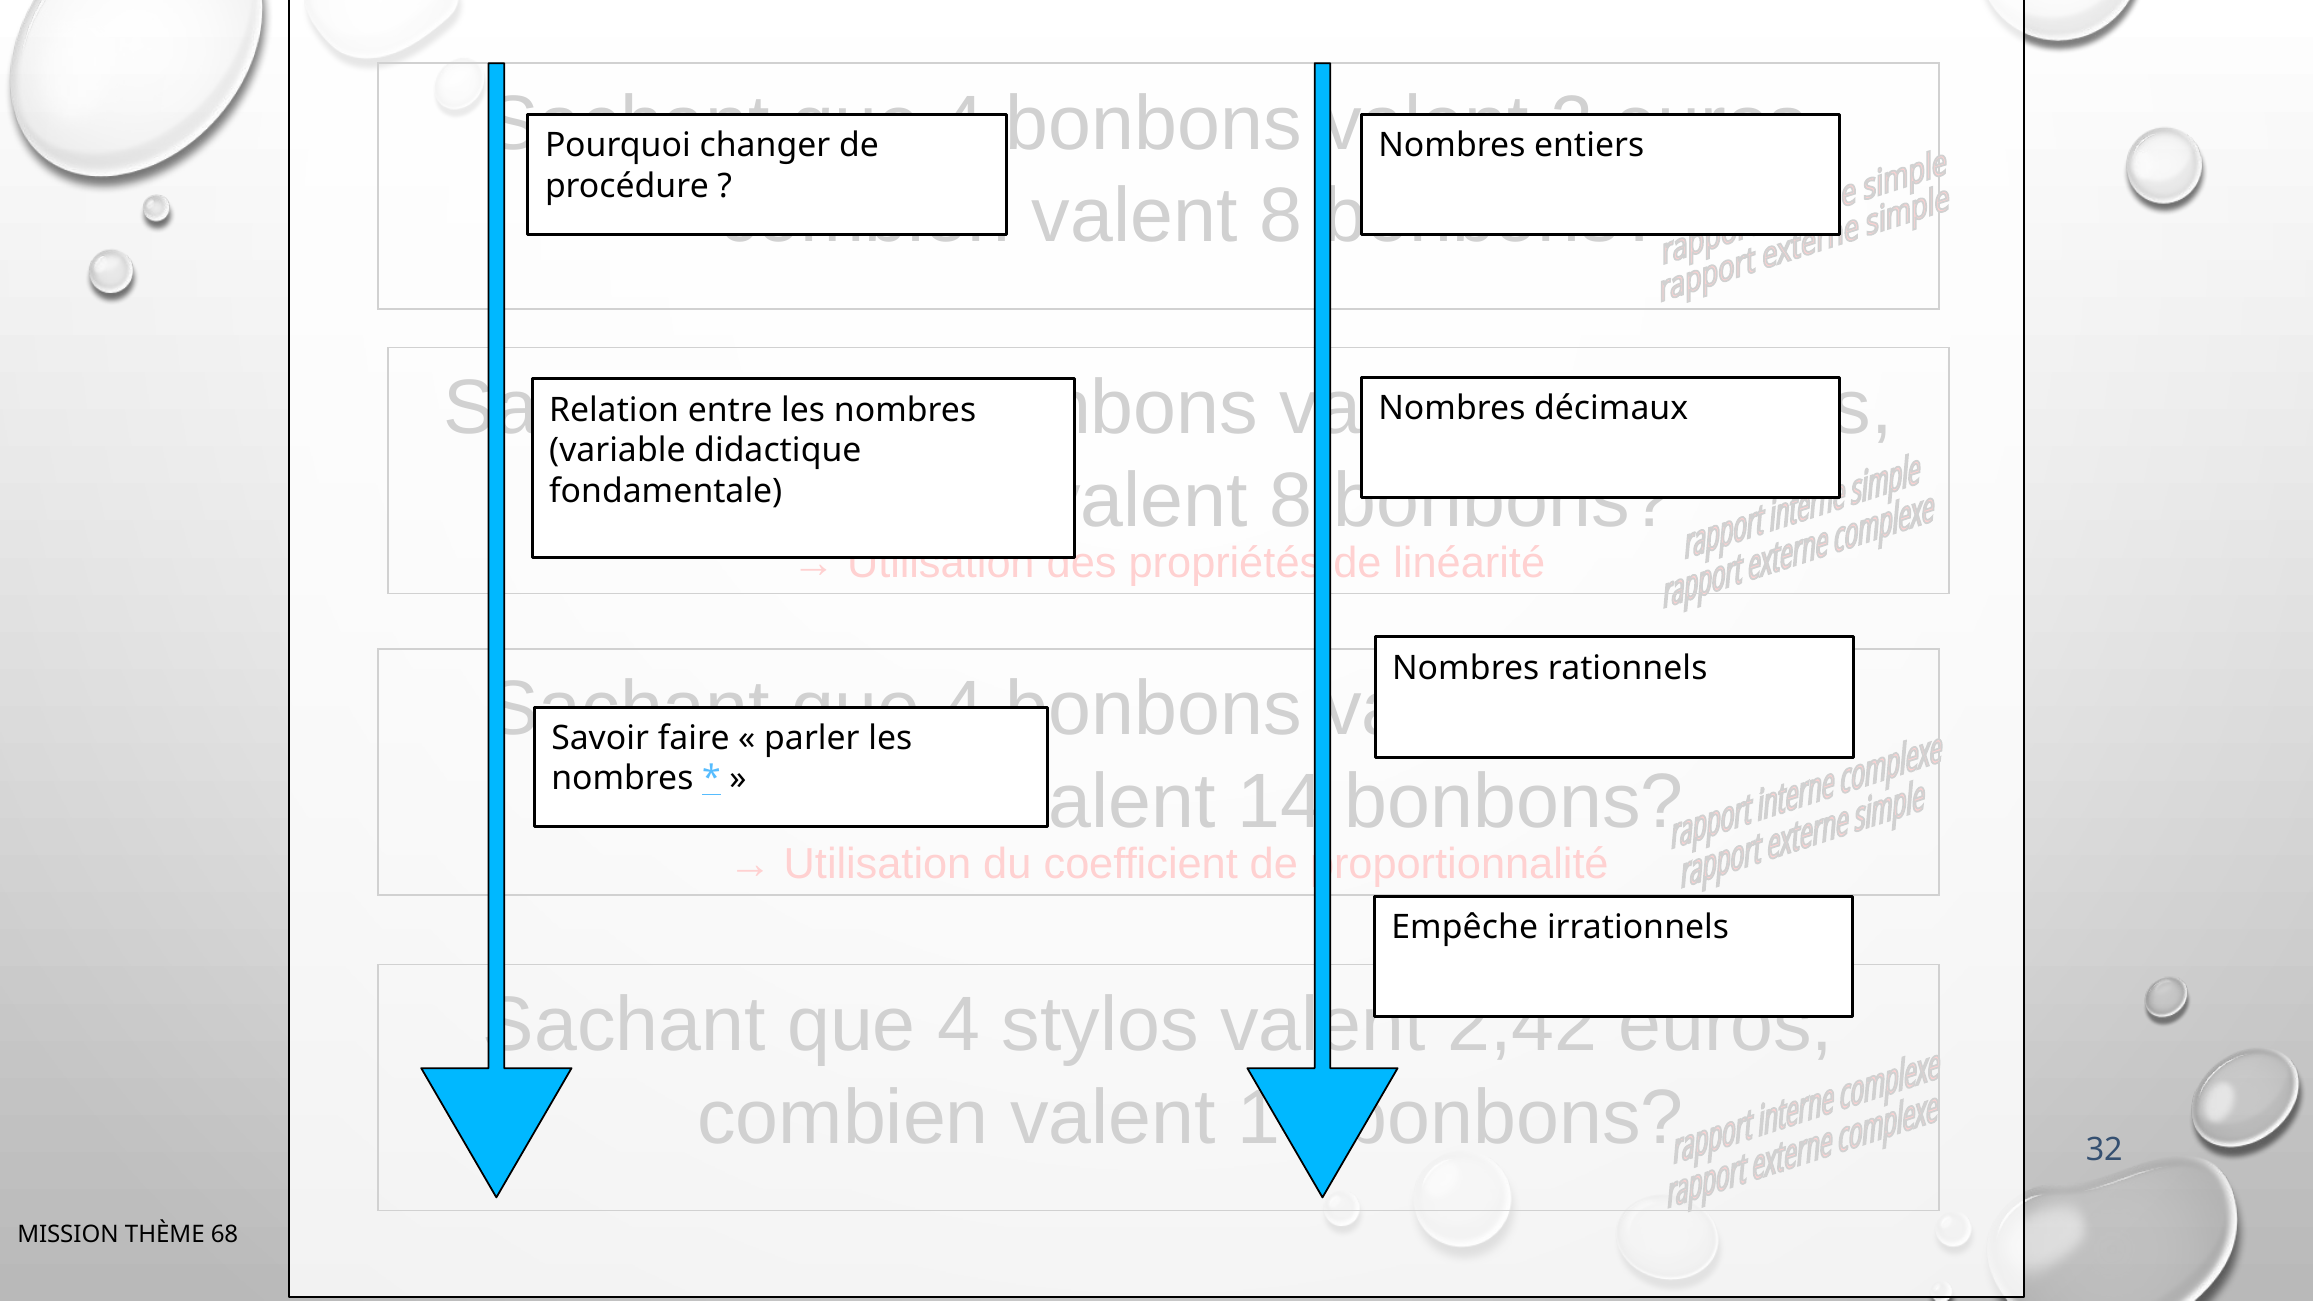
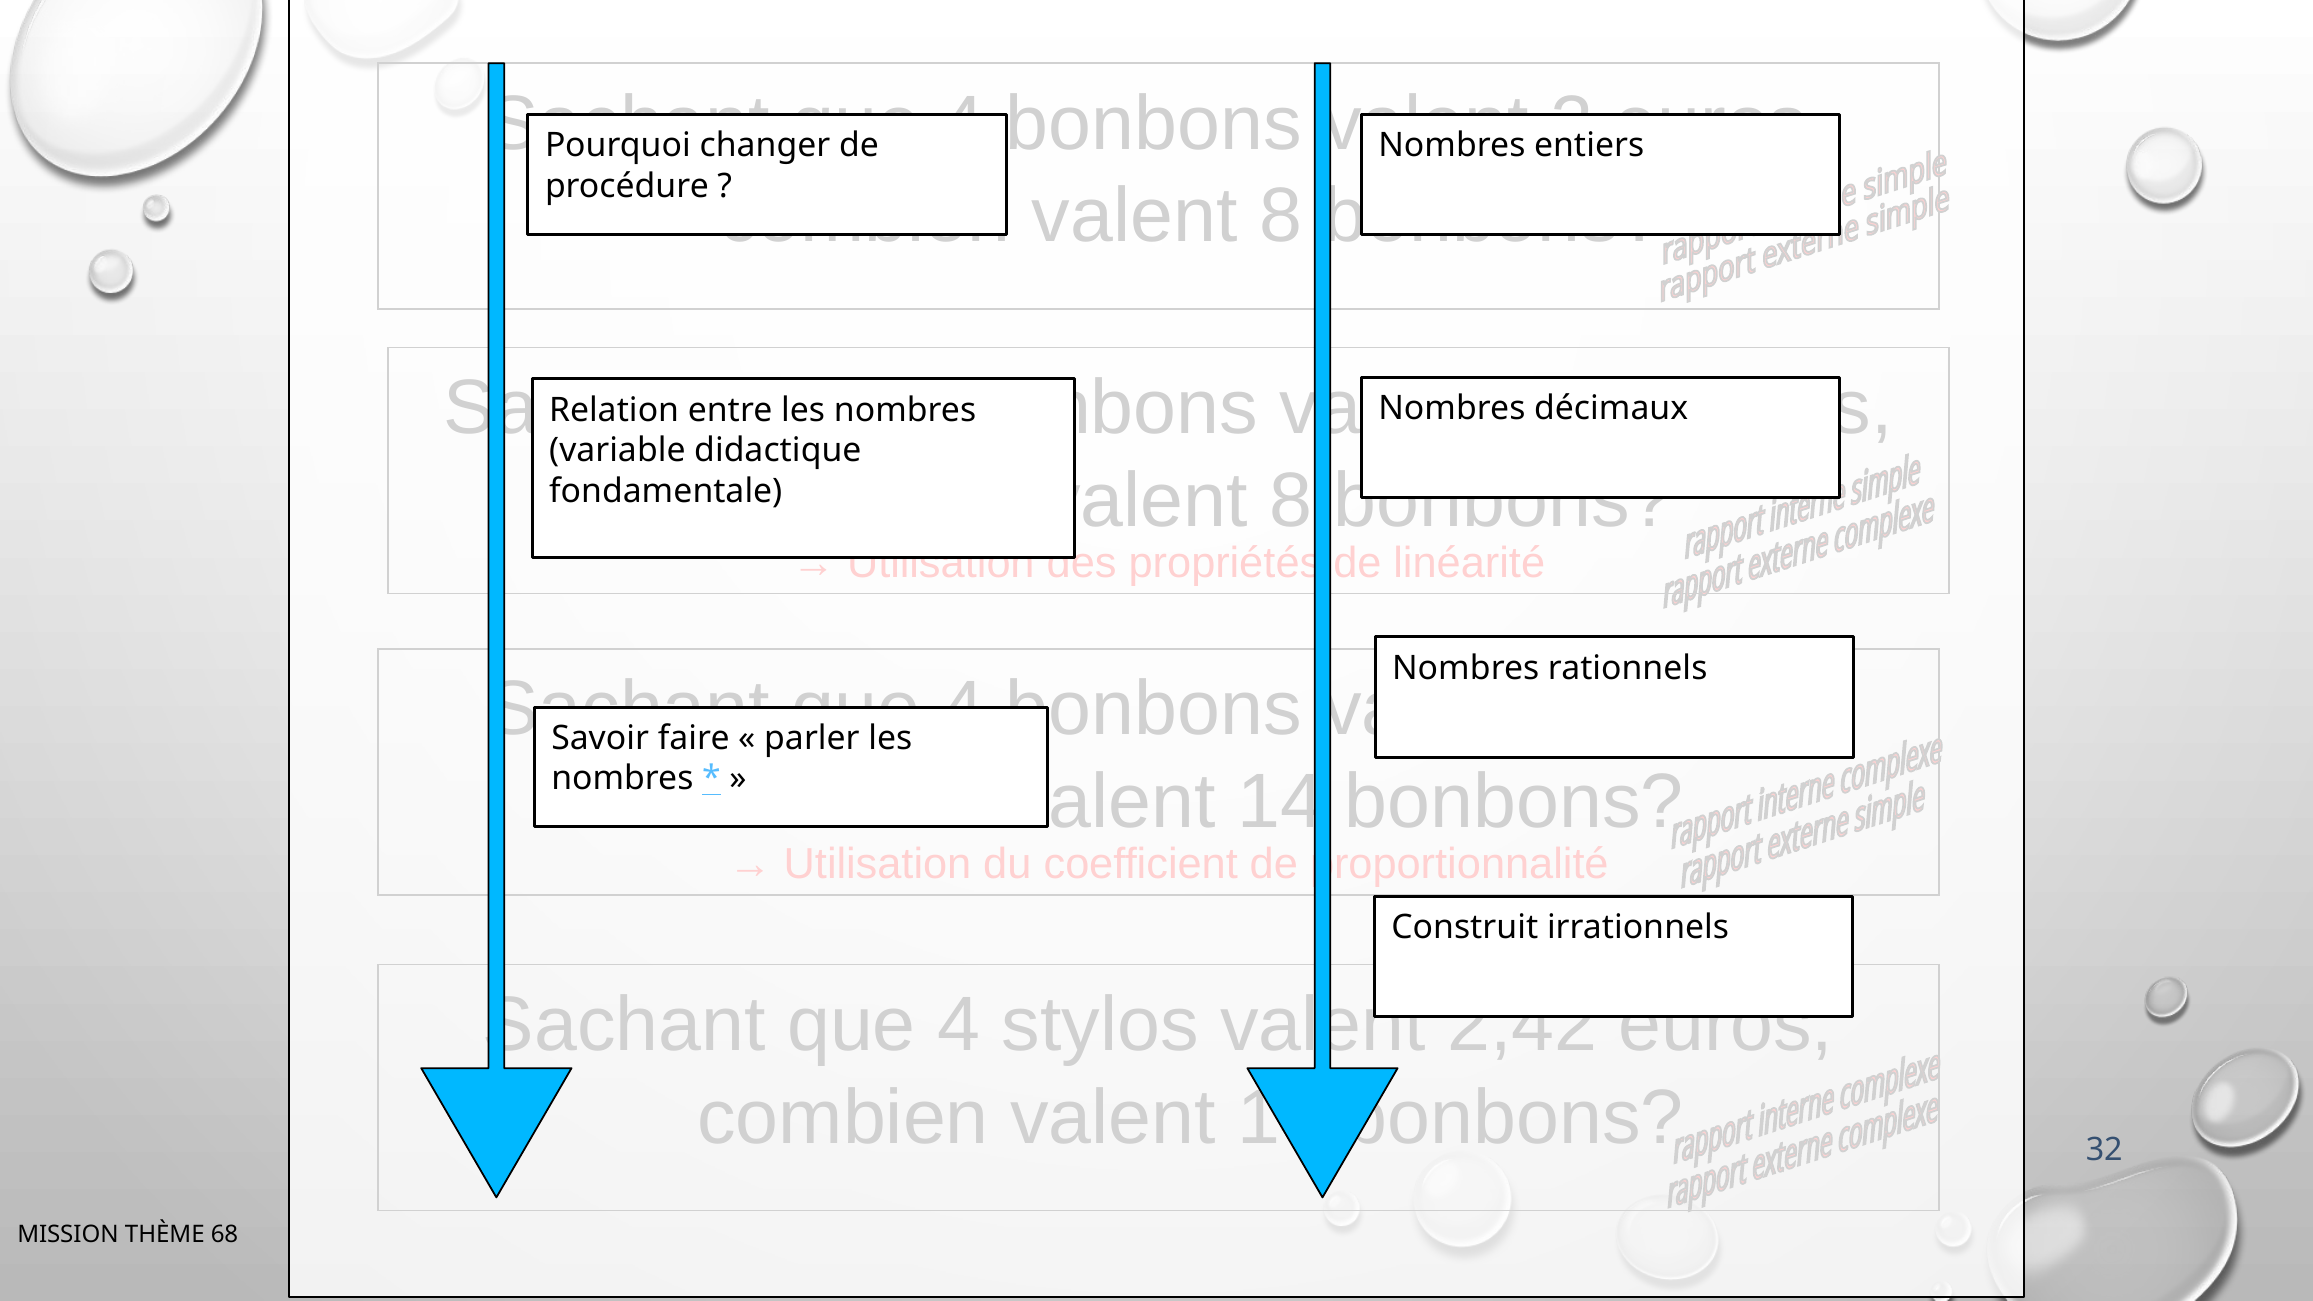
Empêche: Empêche -> Construit (1465, 927)
